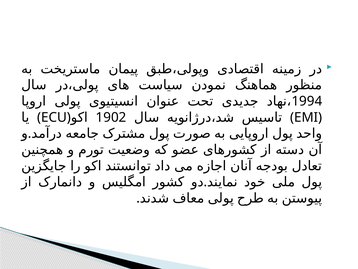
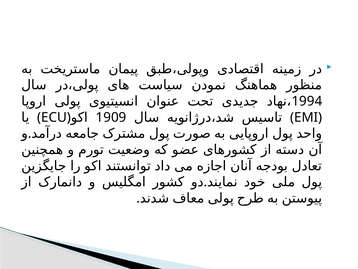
1902: 1902 -> 1909 (111, 117)
